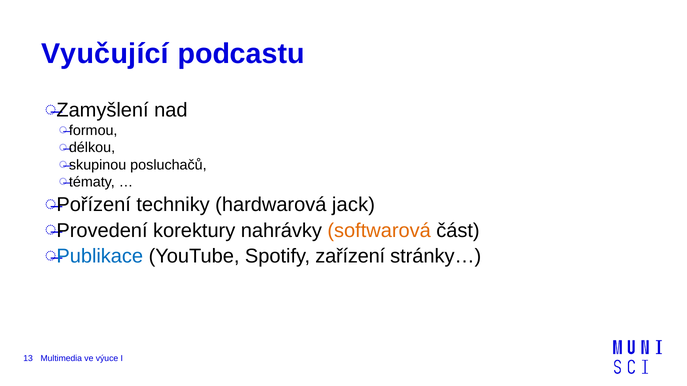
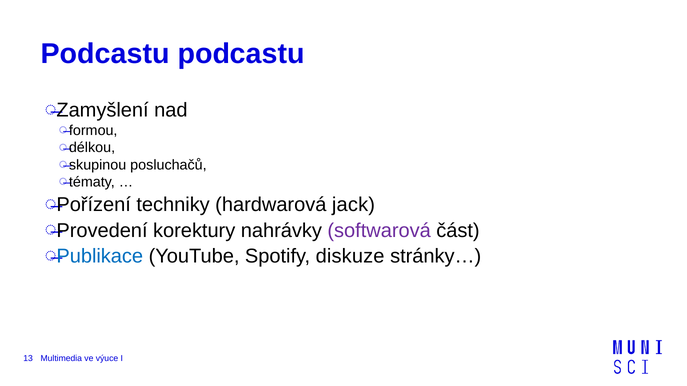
Vyučující: Vyučující -> Podcastu (105, 54)
softwarová colour: orange -> purple (379, 231)
zařízení: zařízení -> diskuze (350, 256)
